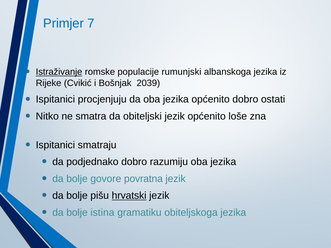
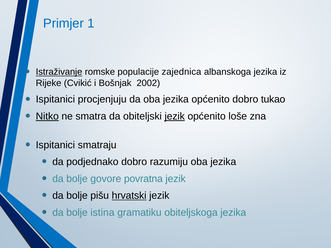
7: 7 -> 1 (91, 23)
rumunjski: rumunjski -> zajednica (181, 72)
2039: 2039 -> 2002 (148, 83)
ostati: ostati -> tukao (273, 99)
Nitko underline: none -> present (47, 116)
jezik underline: none -> present (175, 116)
